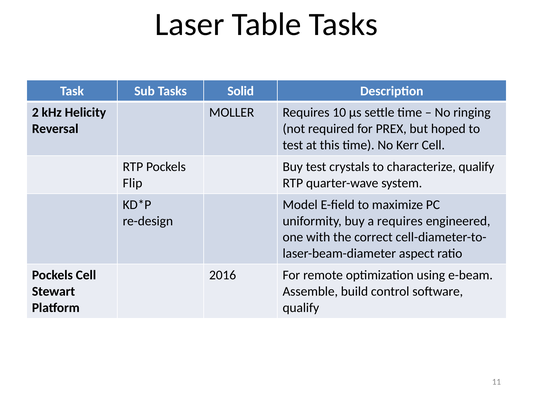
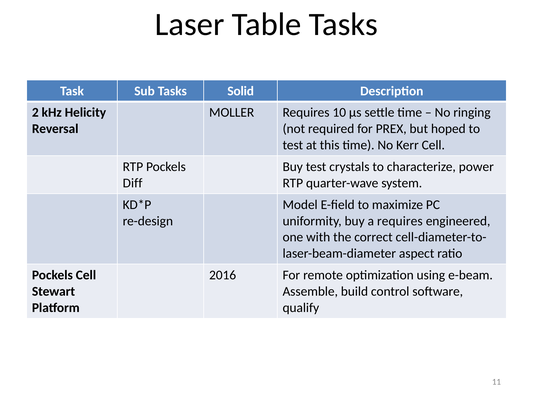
characterize qualify: qualify -> power (476, 167)
Flip: Flip -> Diff (133, 183)
